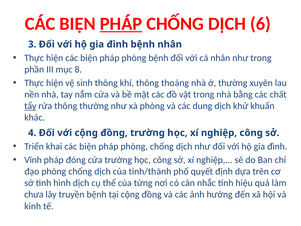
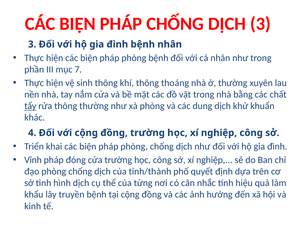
PHÁP underline: present -> none (121, 24)
DỊCH 6: 6 -> 3 (260, 24)
8: 8 -> 7 (78, 69)
chưa: chưa -> khẩu (34, 194)
